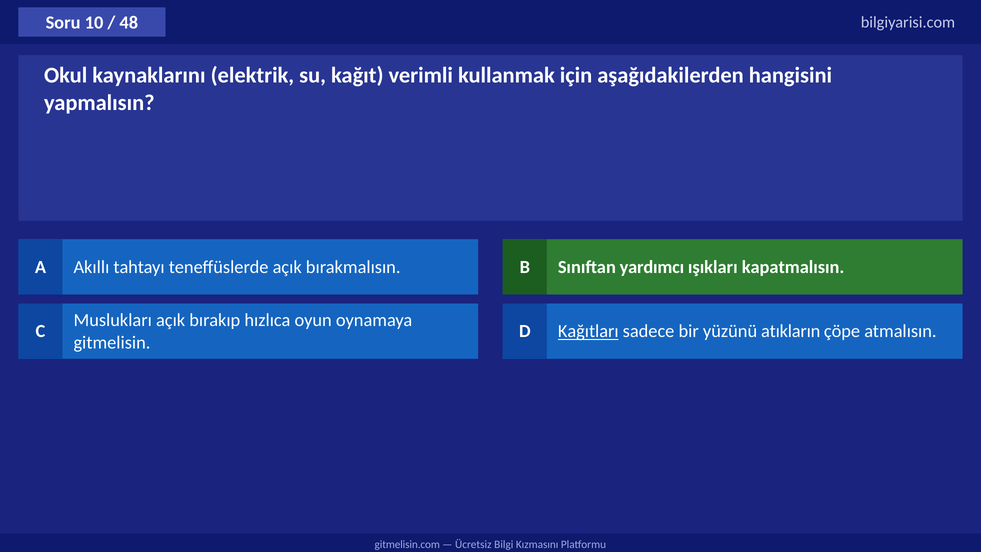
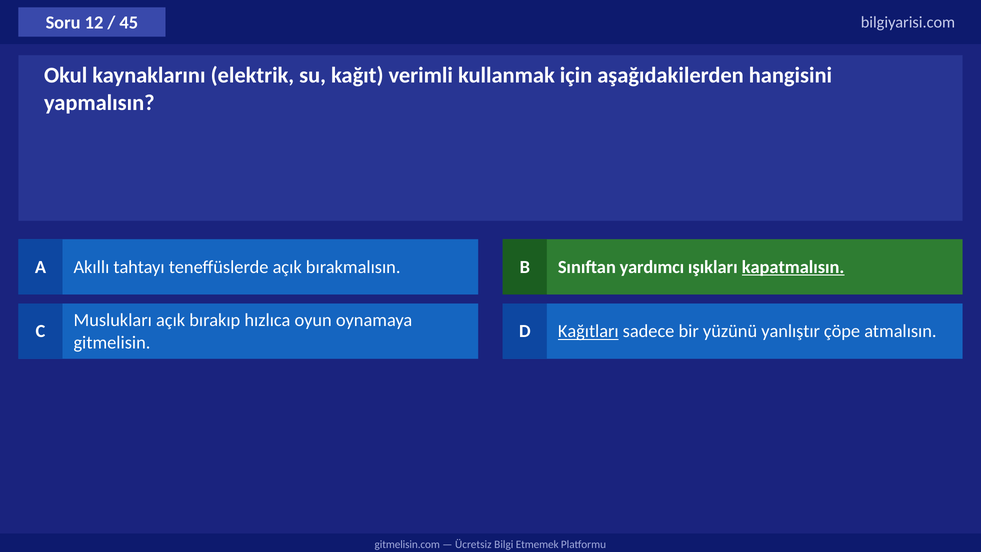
10: 10 -> 12 (94, 22)
48: 48 -> 45 (129, 22)
kapatmalısın underline: none -> present (793, 267)
atıkların: atıkların -> yanlıştır (791, 331)
Kızmasını: Kızmasını -> Etmemek (537, 544)
